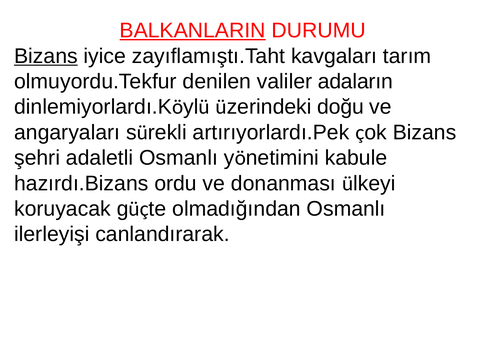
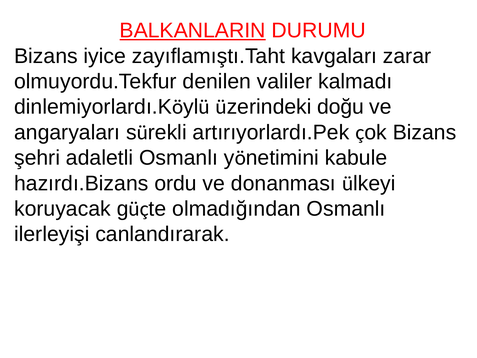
Bizans underline: present -> none (46, 56)
tarım: tarım -> zarar (407, 56)
adaların: adaların -> kalmadı (355, 81)
